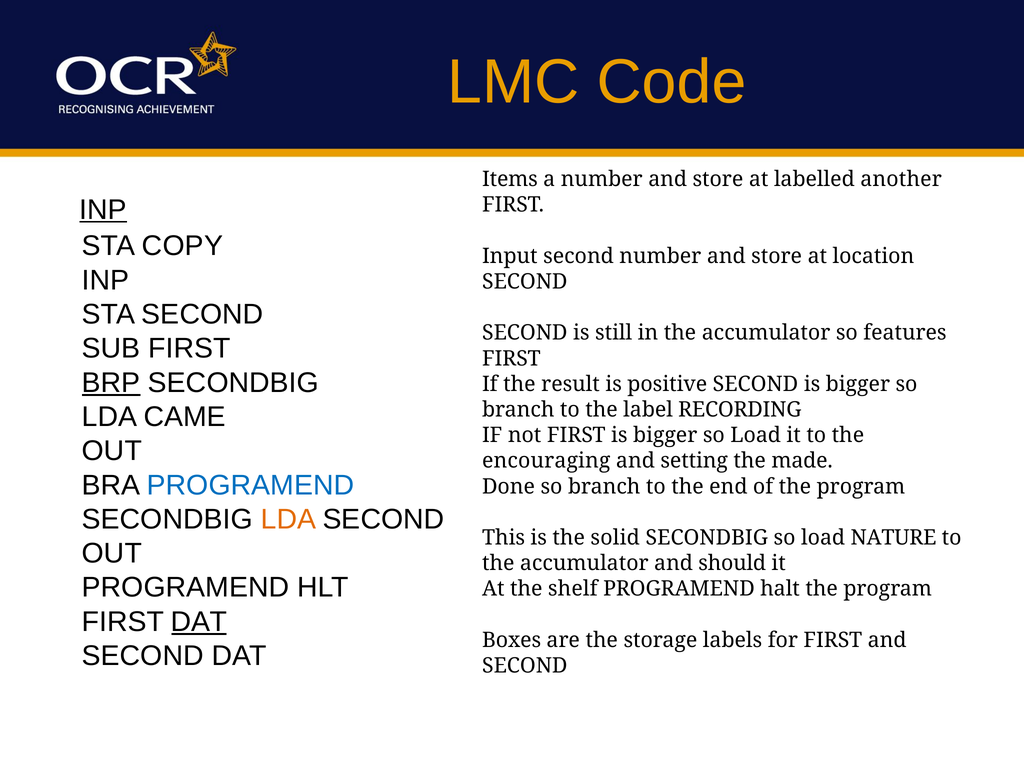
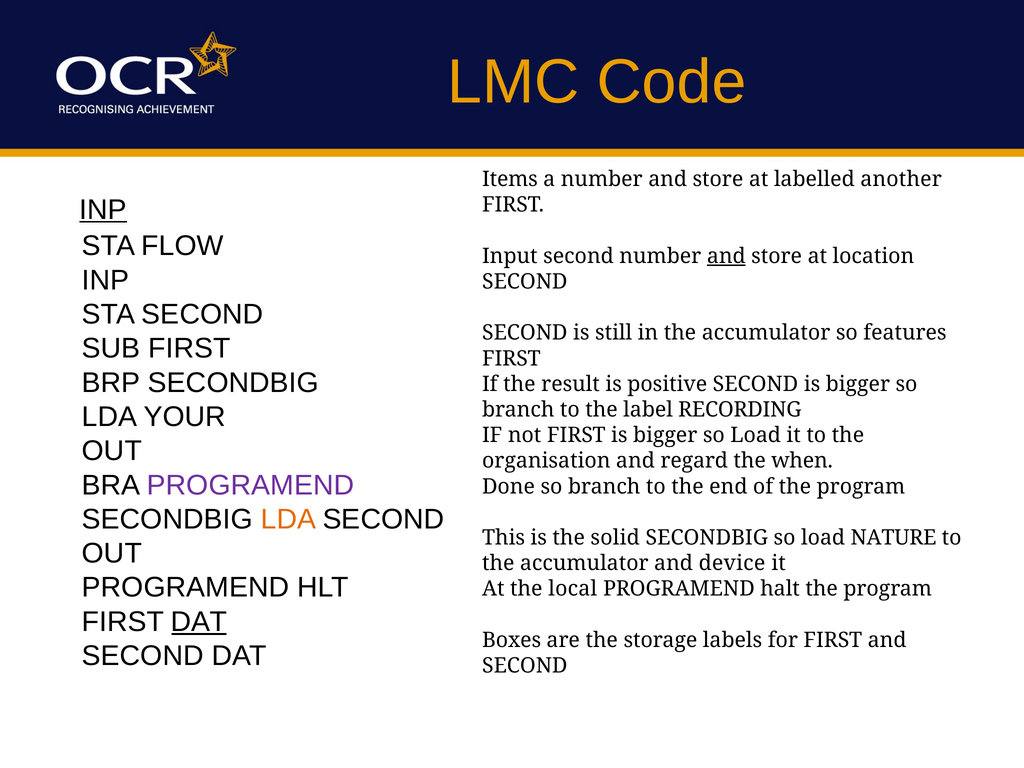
COPY: COPY -> FLOW (183, 246)
and underline: none -> present (726, 256)
BRP underline: present -> none (111, 383)
CAME: CAME -> YOUR (185, 417)
encouraging: encouraging -> organisation (546, 461)
setting: setting -> regard (694, 461)
made: made -> when (802, 461)
PROGRAMEND colour: blue -> purple (251, 485)
should: should -> device (732, 563)
shelf: shelf -> local (573, 589)
